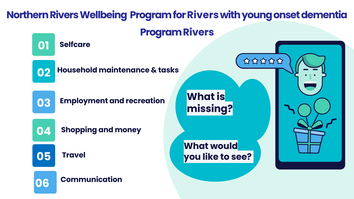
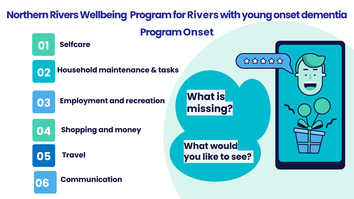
Program Rivers: Rivers -> Onset (198, 32)
